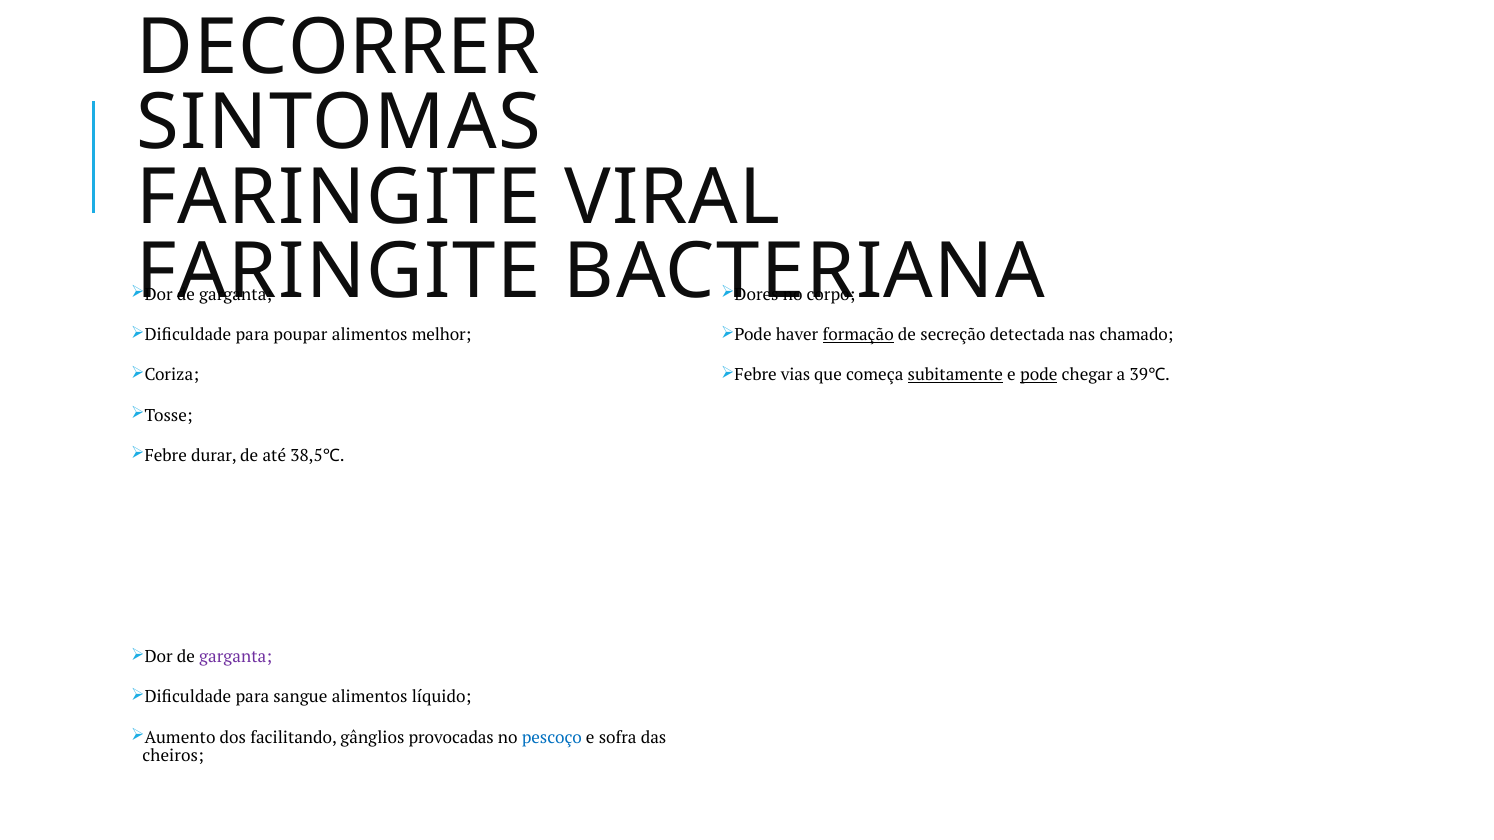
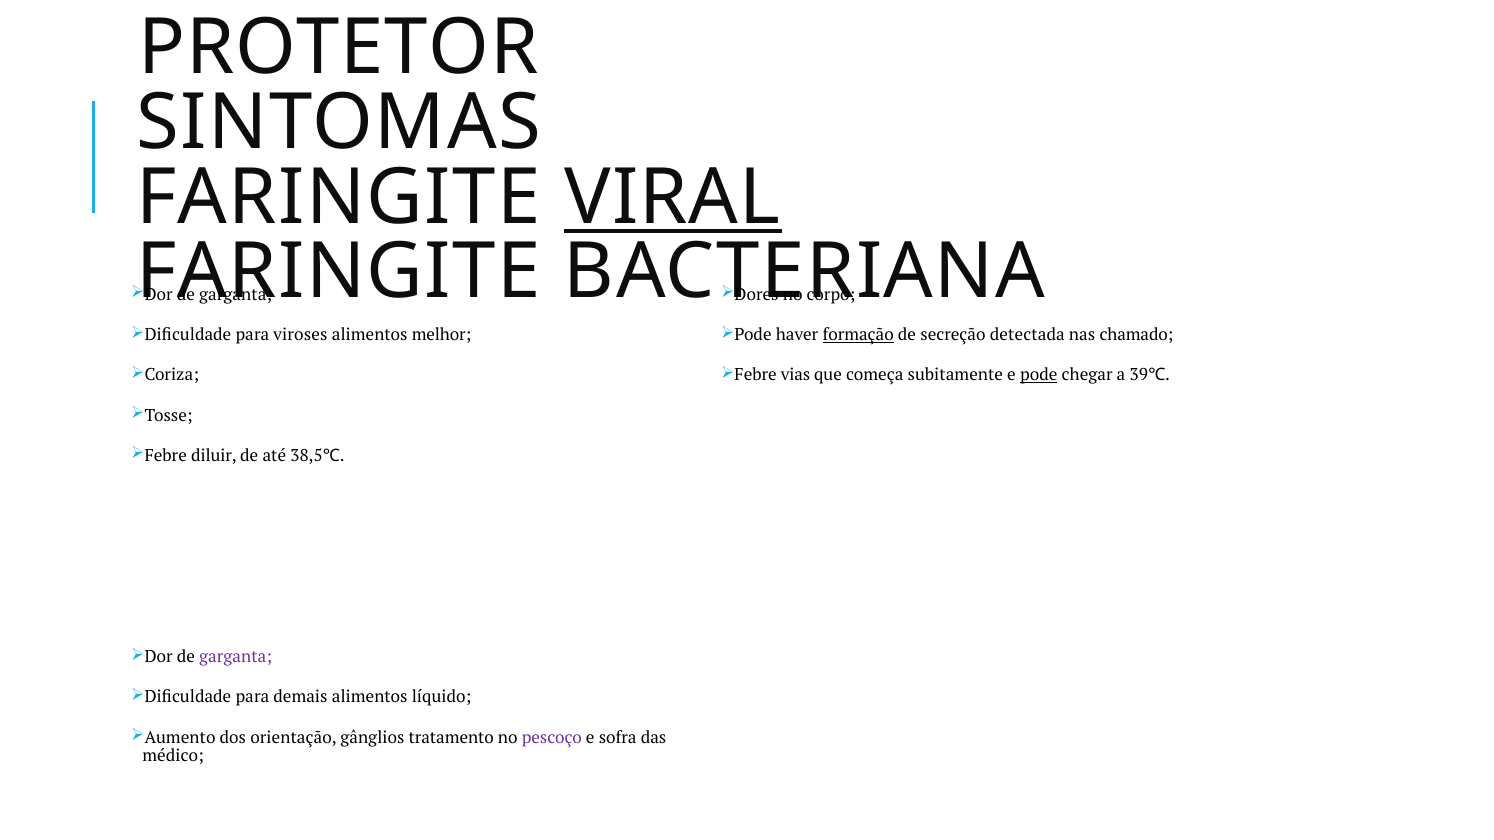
DECORRER: DECORRER -> PROTETOR (338, 48)
VIRAL underline: none -> present (673, 198)
poupar: poupar -> viroses (300, 335)
subitamente underline: present -> none (955, 375)
durar: durar -> diluir (214, 456)
sangue: sangue -> demais (300, 698)
facilitando: facilitando -> orientação (294, 738)
provocadas: provocadas -> tratamento (451, 738)
pescoço colour: blue -> purple (552, 738)
cheiros: cheiros -> médico (173, 756)
